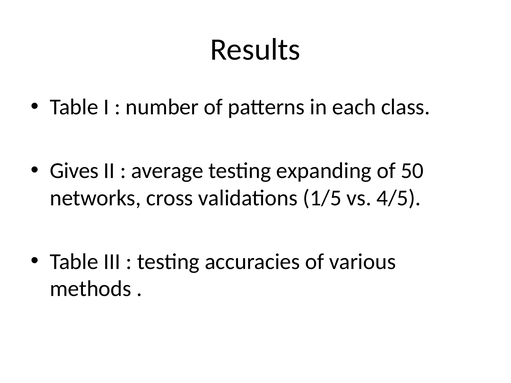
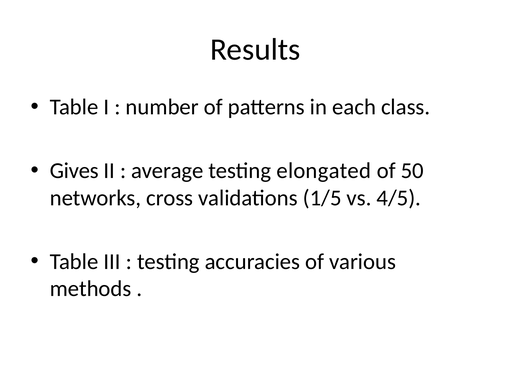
expanding: expanding -> elongated (324, 171)
